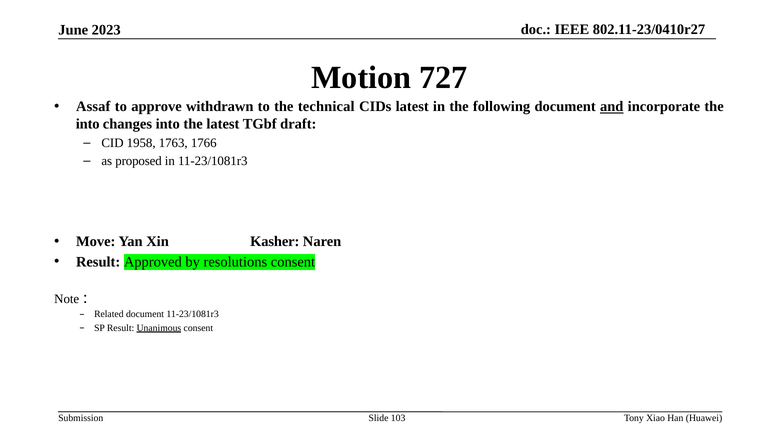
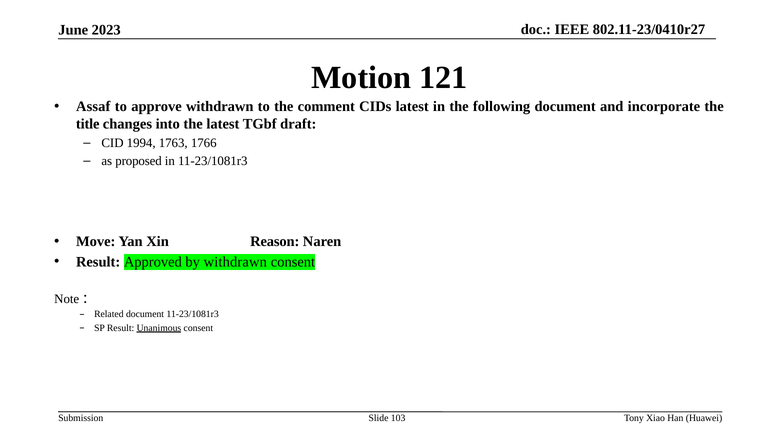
727: 727 -> 121 (443, 78)
technical: technical -> comment (326, 106)
and underline: present -> none (612, 106)
into: into -> title (88, 124)
1958: 1958 -> 1994 (141, 143)
Kasher: Kasher -> Reason (275, 241)
by resolutions: resolutions -> withdrawn (235, 262)
